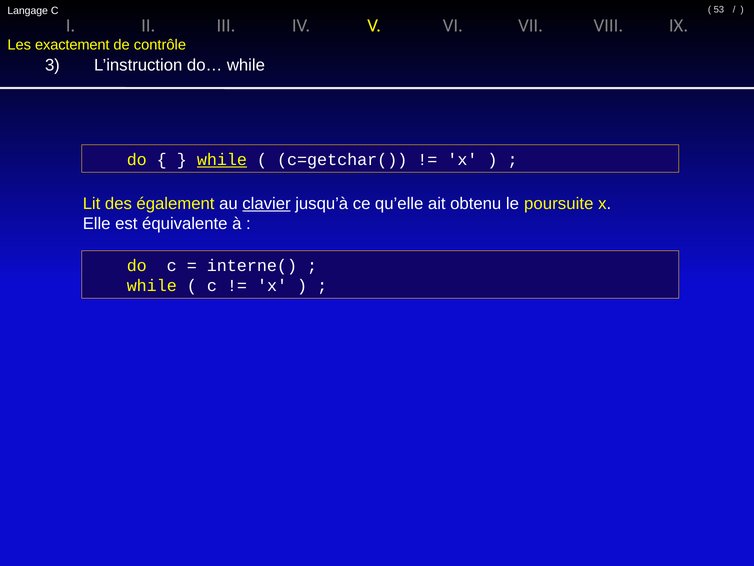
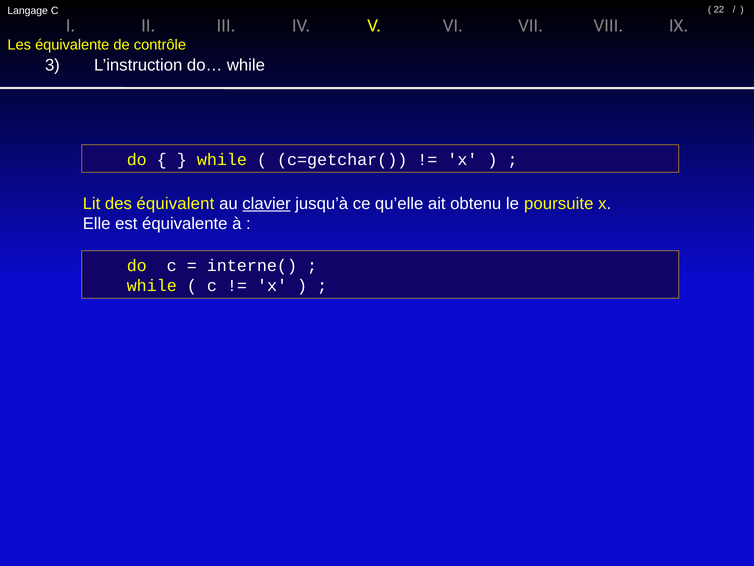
53: 53 -> 22 (719, 9)
Les exactement: exactement -> équivalente (72, 45)
while underline: present -> none (222, 159)
également: également -> équivalent (175, 203)
